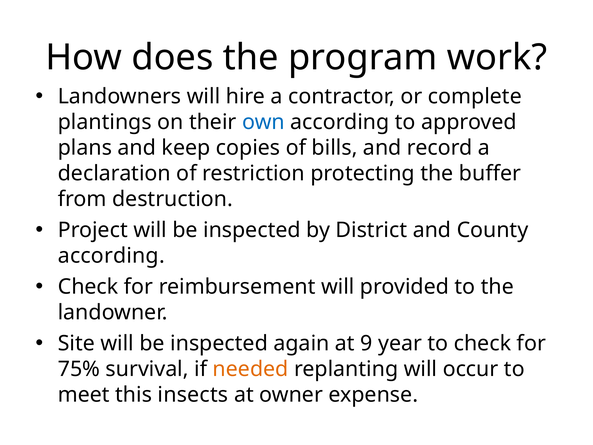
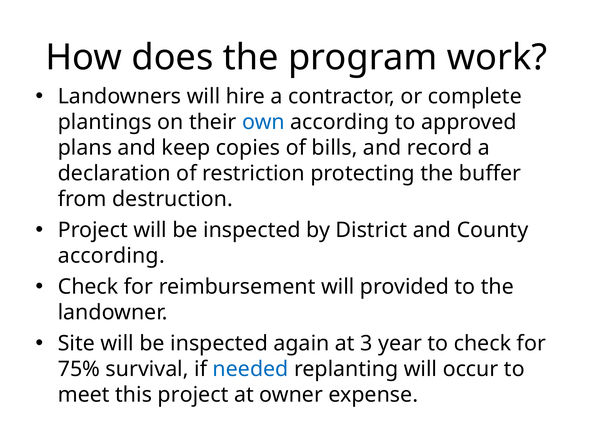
9: 9 -> 3 (366, 343)
needed colour: orange -> blue (251, 369)
this insects: insects -> project (193, 395)
